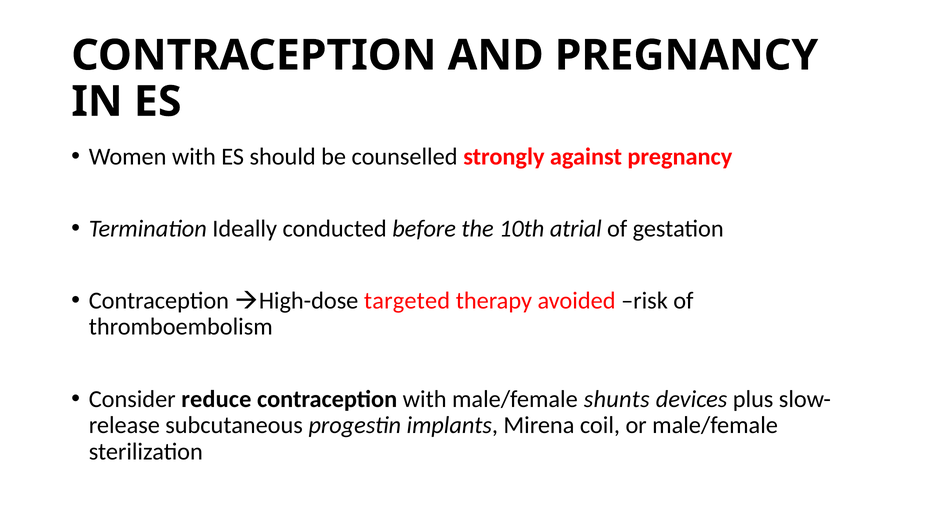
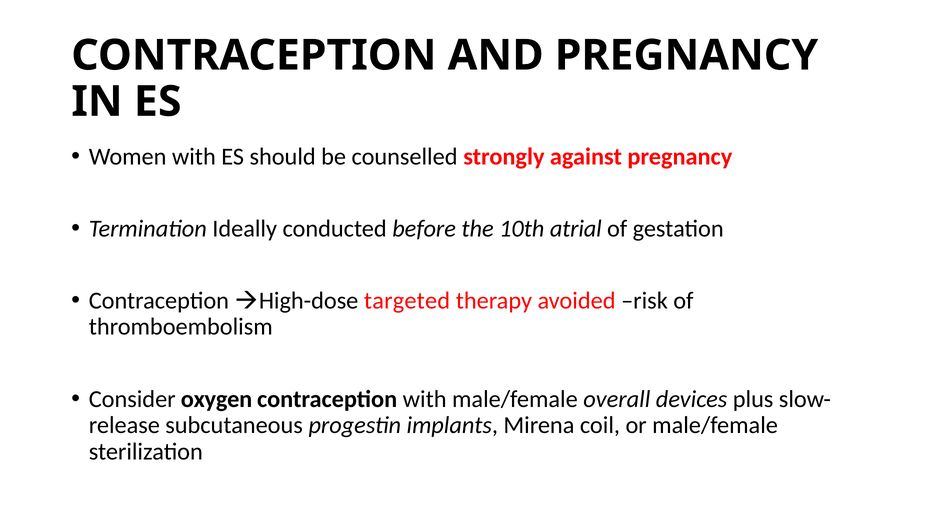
reduce: reduce -> oxygen (217, 399)
shunts: shunts -> overall (617, 399)
